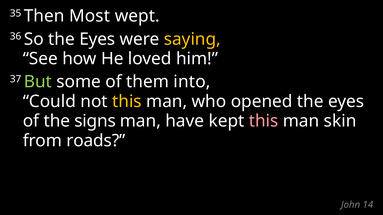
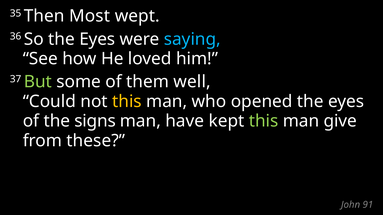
saying colour: yellow -> light blue (192, 39)
into: into -> well (192, 82)
this colour: pink -> light green (264, 121)
skin: skin -> give (340, 121)
roads: roads -> these (96, 141)
14: 14 -> 91 (368, 205)
